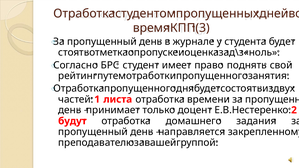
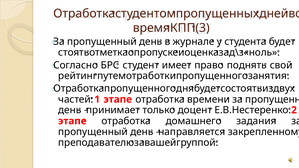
листа: листа -> этапе (118, 99)
будут: будут -> этапе (72, 121)
